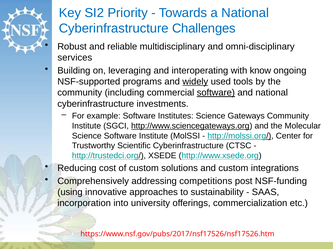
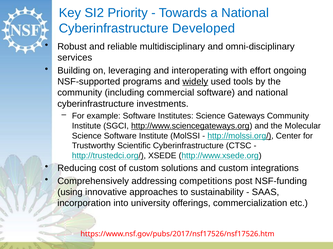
Challenges: Challenges -> Developed (204, 28)
know: know -> effort (260, 71)
software underline: present -> none (216, 93)
